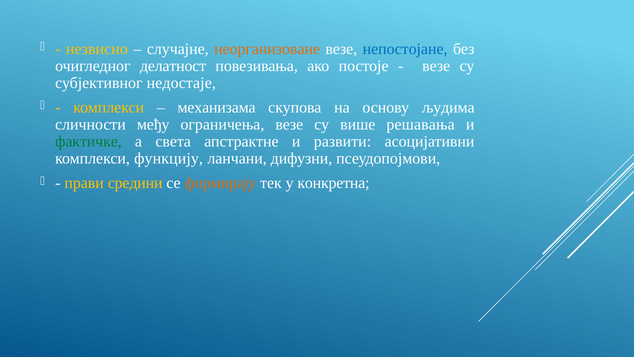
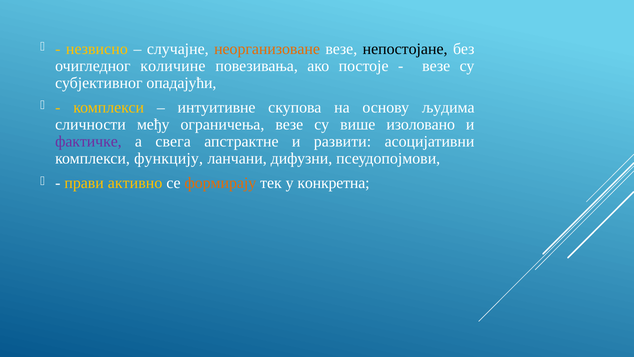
непостојане colour: blue -> black (405, 49)
делатност: делатност -> количине (173, 66)
недостаје: недостаје -> опадајући (181, 83)
механизама: механизама -> интуитивне (217, 107)
решавања: решавања -> изоловано (421, 124)
фактичке colour: green -> purple (88, 141)
света: света -> свега (173, 141)
средини: средини -> активно (135, 183)
